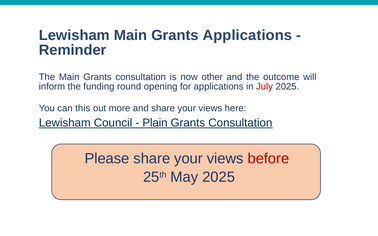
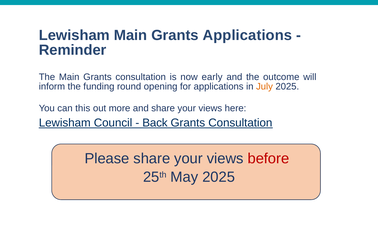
other: other -> early (212, 77)
July colour: red -> orange (264, 87)
Plain: Plain -> Back (155, 123)
